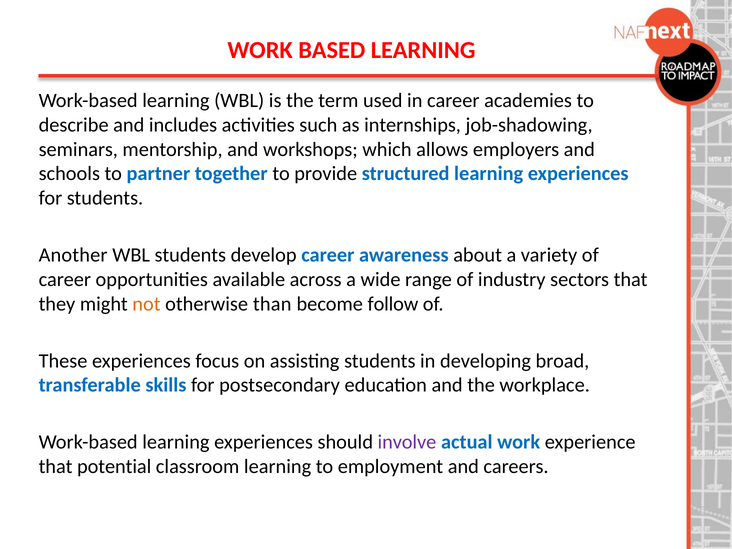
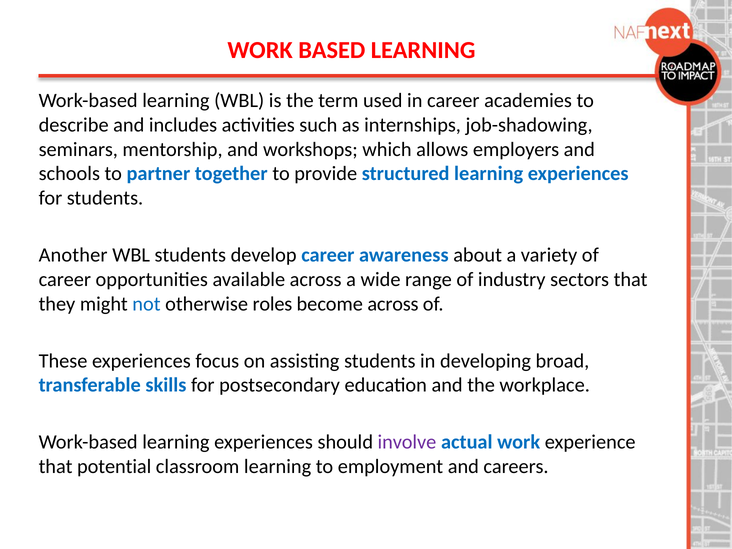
not colour: orange -> blue (146, 304)
than: than -> roles (272, 304)
become follow: follow -> across (393, 304)
